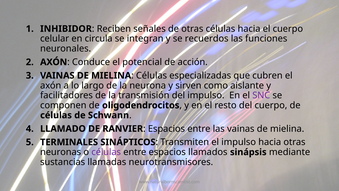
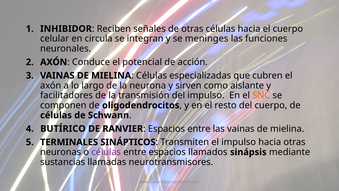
recuerdos: recuerdos -> meninges (207, 39)
SNC colour: purple -> orange (261, 95)
LLAMADO: LLAMADO -> BUTÍRICO (63, 129)
